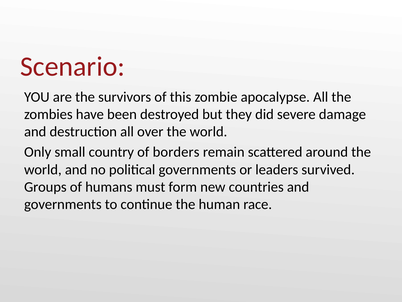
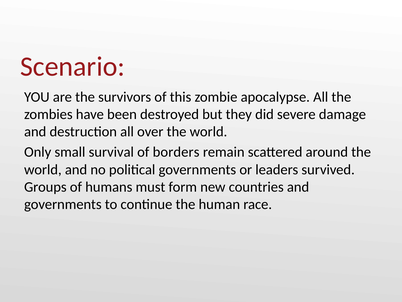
country: country -> survival (111, 152)
